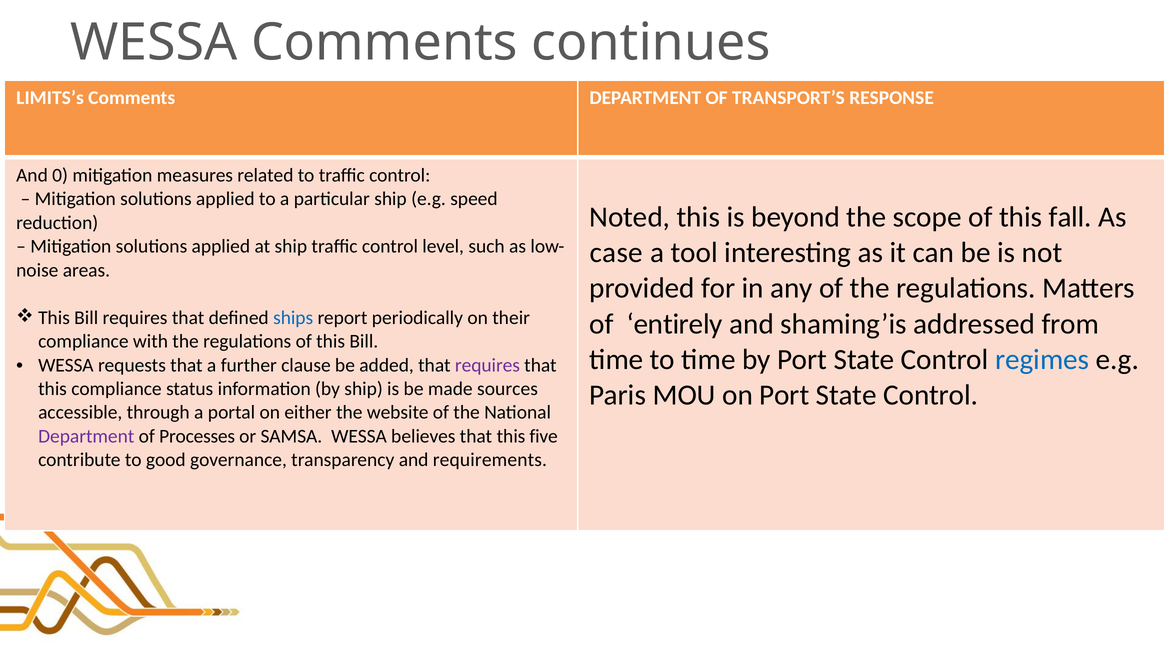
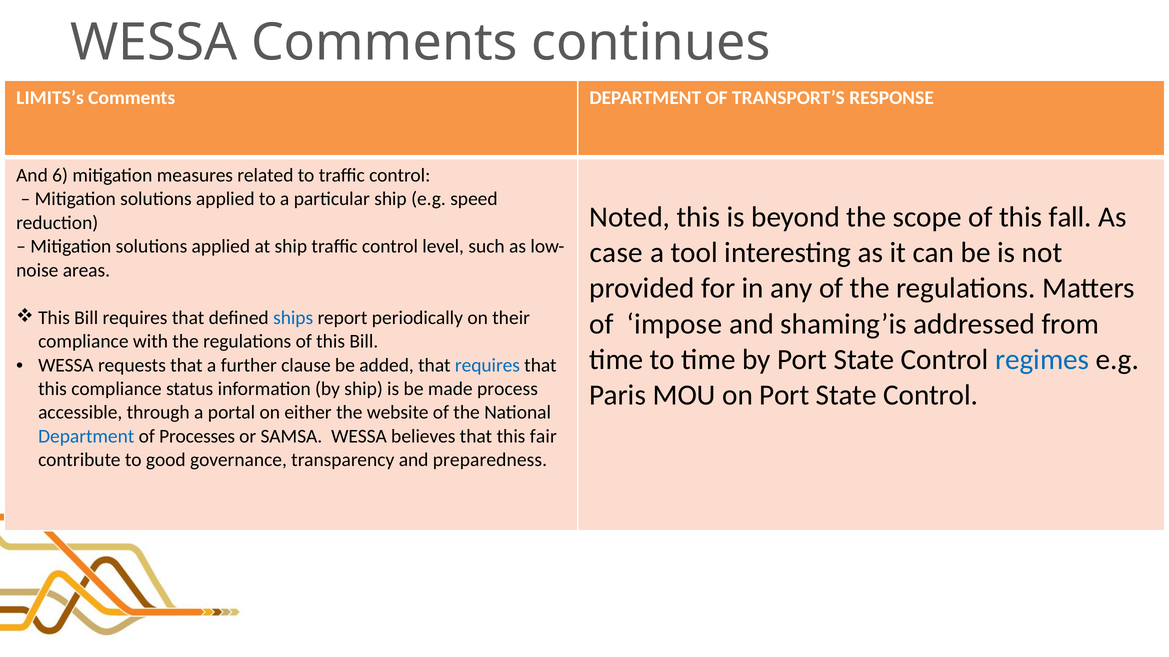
0: 0 -> 6 (60, 175)
entirely: entirely -> impose (674, 324)
requires colour: purple -> blue (487, 365)
sources: sources -> process (507, 389)
Department colour: purple -> blue (86, 437)
five: five -> fair (543, 437)
requirements: requirements -> preparedness (490, 460)
